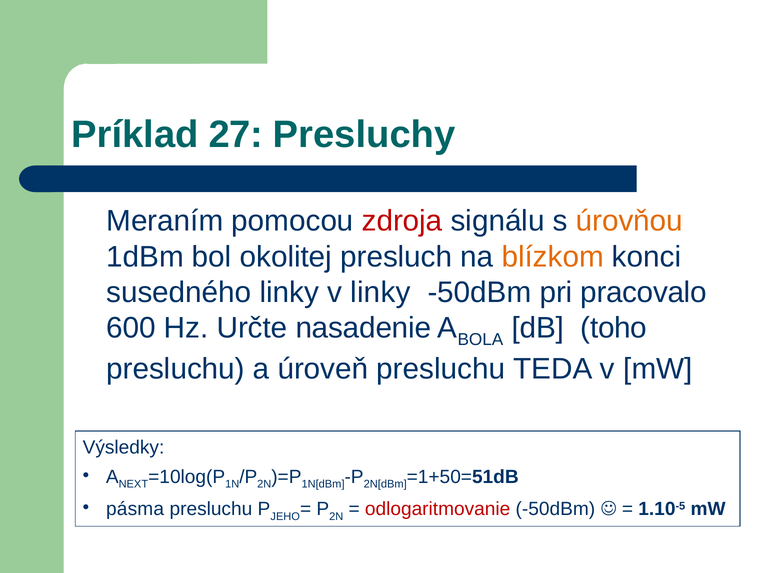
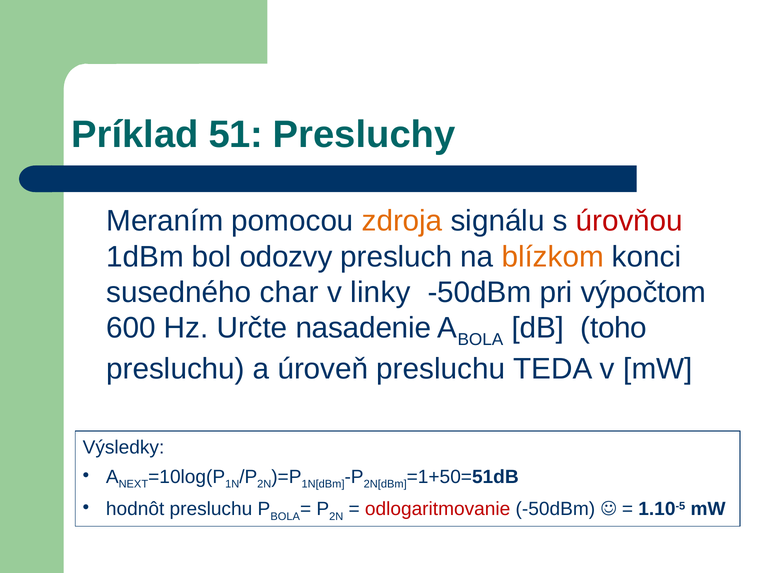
27: 27 -> 51 (236, 134)
zdroja colour: red -> orange (402, 221)
úrovňou colour: orange -> red (629, 221)
okolitej: okolitej -> odozvy (286, 257)
susedného linky: linky -> char (289, 292)
pracovalo: pracovalo -> výpočtom (643, 292)
pásma: pásma -> hodnôt (135, 509)
JEHO: JEHO -> BOLA (285, 517)
